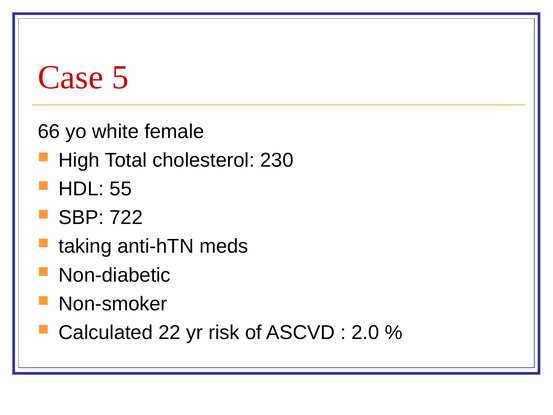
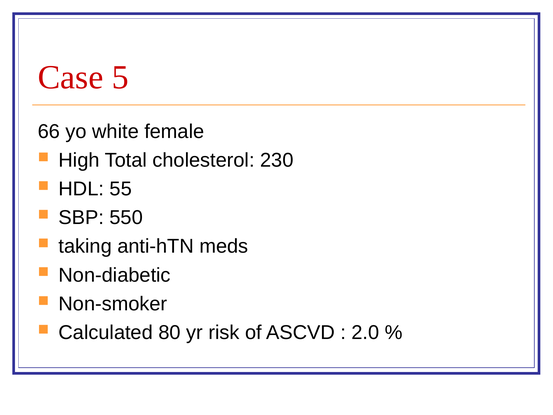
722: 722 -> 550 (126, 218)
22: 22 -> 80 (170, 332)
